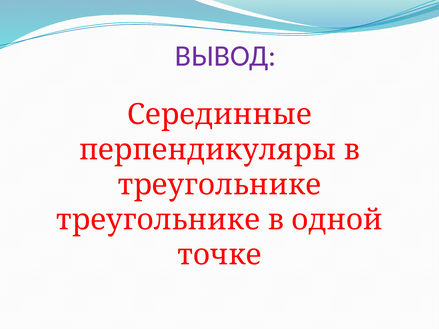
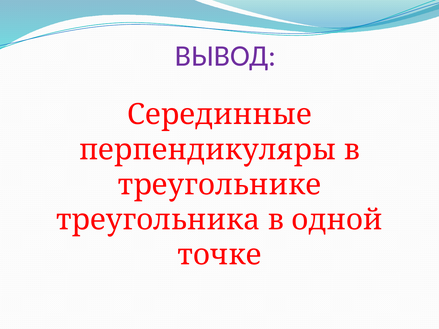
треугольнике: треугольнике -> треугольника (158, 220)
